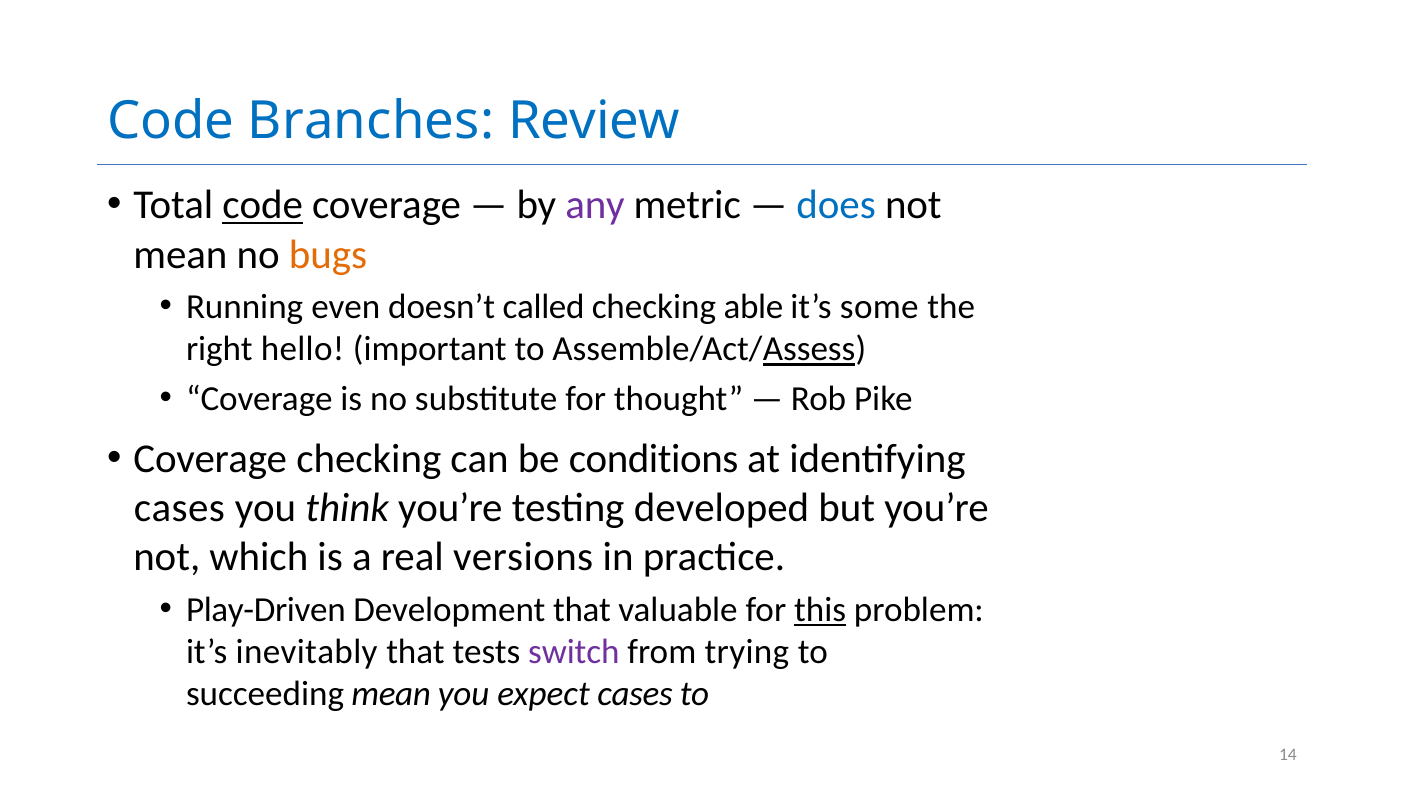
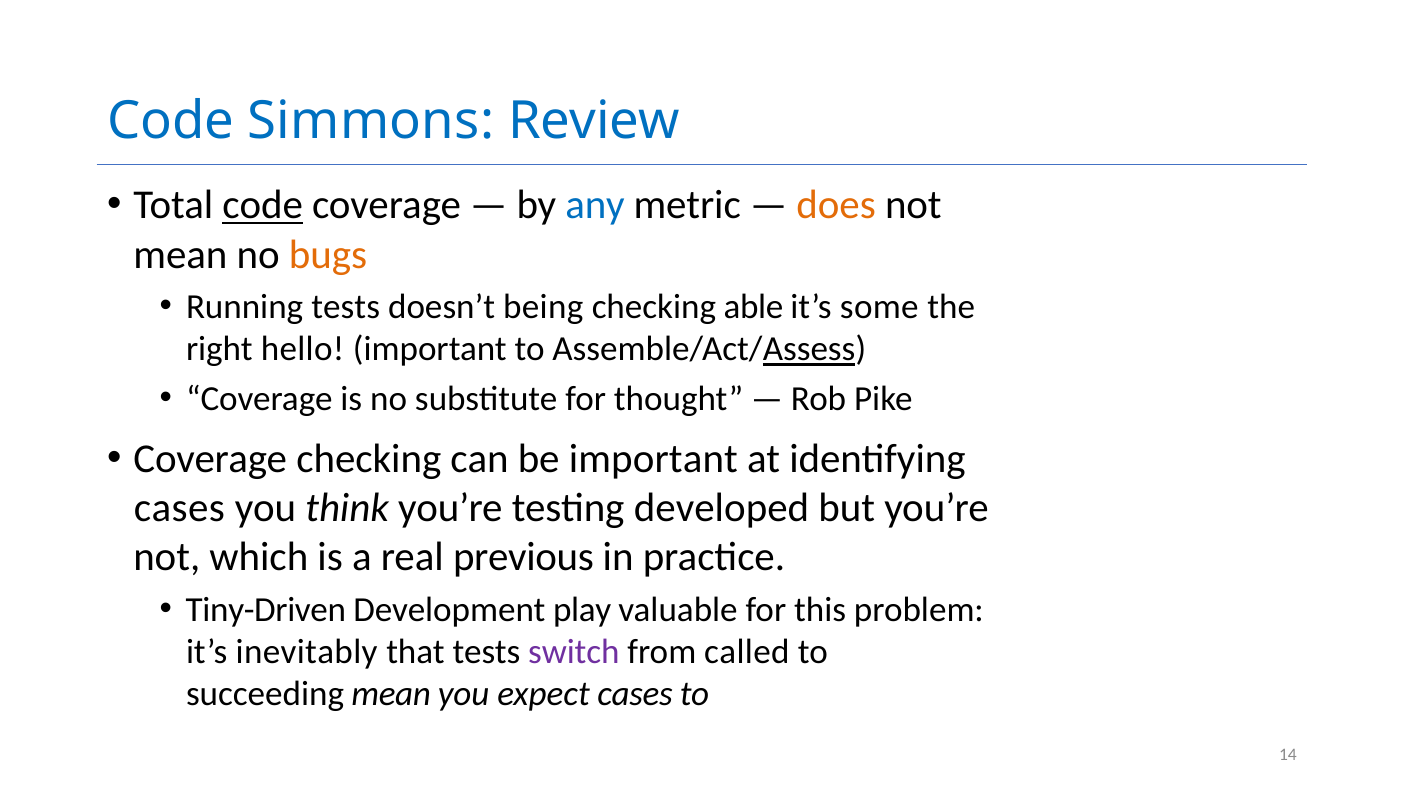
Branches: Branches -> Simmons (371, 121)
any colour: purple -> blue (595, 205)
does colour: blue -> orange (836, 205)
Running even: even -> tests (346, 307)
called: called -> being (543, 307)
be conditions: conditions -> important (653, 459)
versions: versions -> previous (523, 557)
Play-Driven: Play-Driven -> Tiny-Driven (266, 610)
Development that: that -> play (582, 610)
this underline: present -> none (820, 610)
trying: trying -> called (747, 652)
